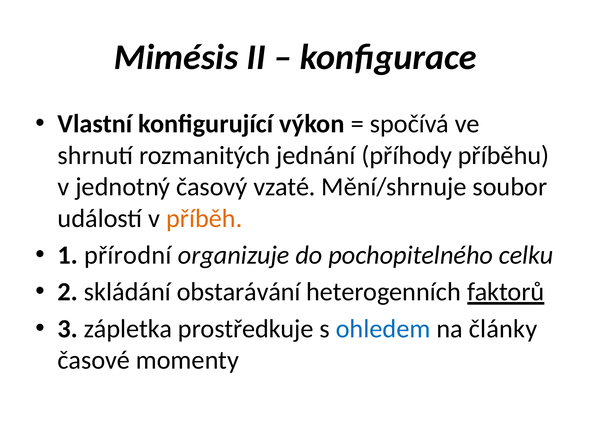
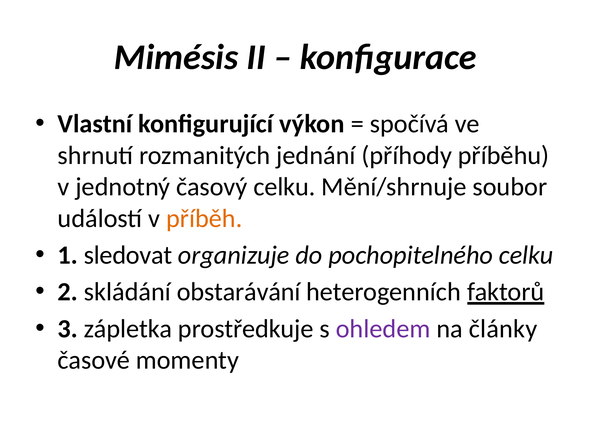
časový vzaté: vzaté -> celku (284, 187)
přírodní: přírodní -> sledovat (128, 255)
ohledem colour: blue -> purple (383, 329)
